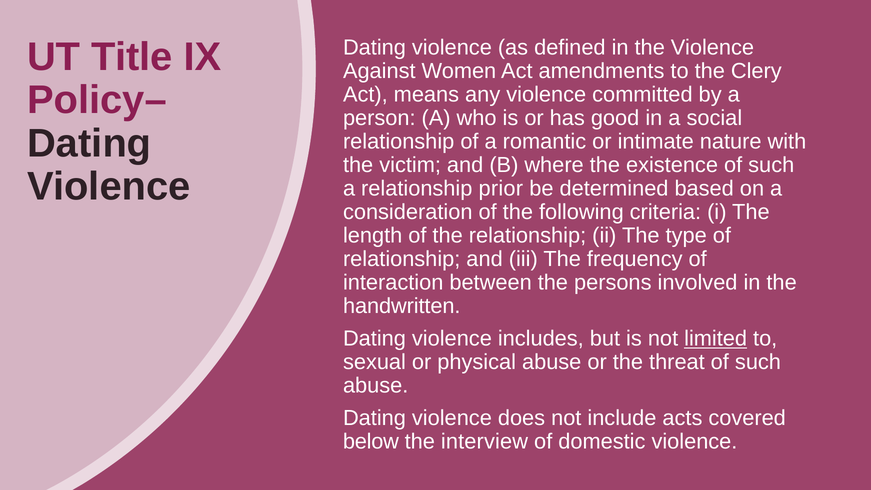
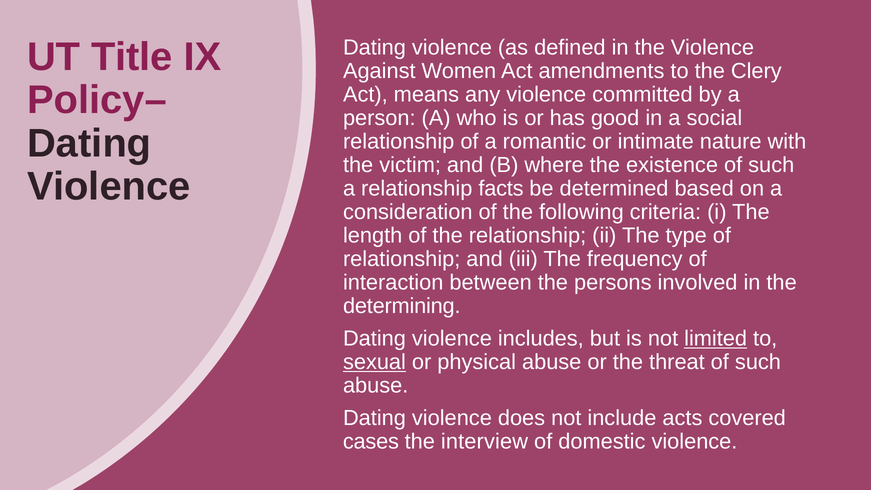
prior: prior -> facts (501, 189)
handwritten: handwritten -> determining (402, 306)
sexual underline: none -> present (374, 362)
below: below -> cases (371, 442)
